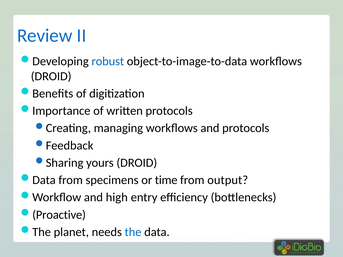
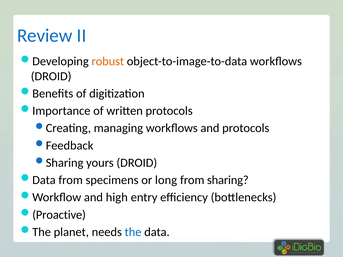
robust colour: blue -> orange (108, 61)
time: time -> long (166, 180)
output: output -> sharing (228, 180)
